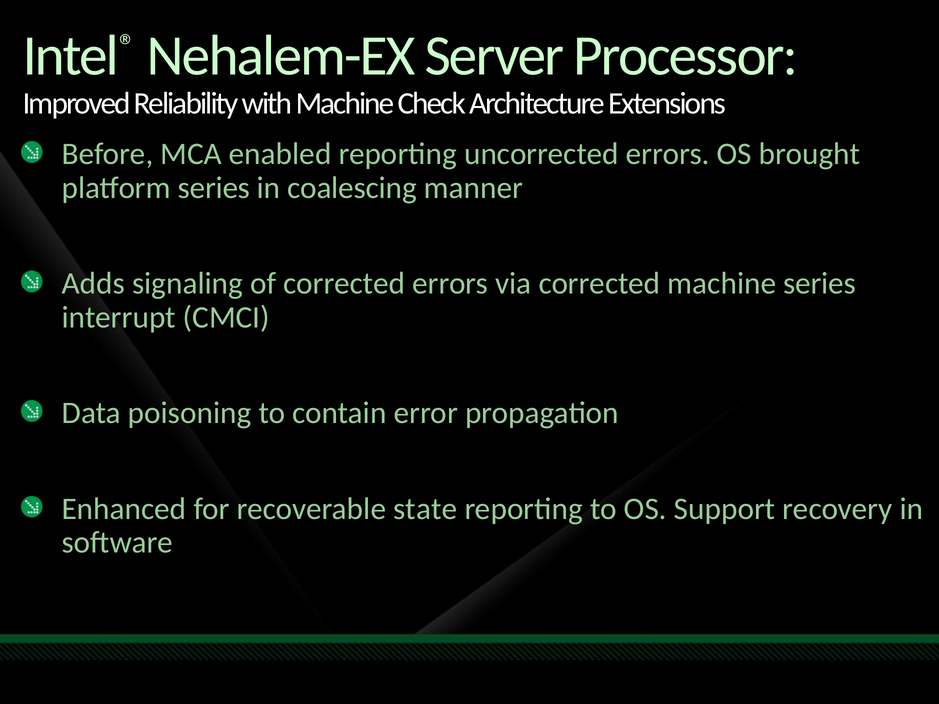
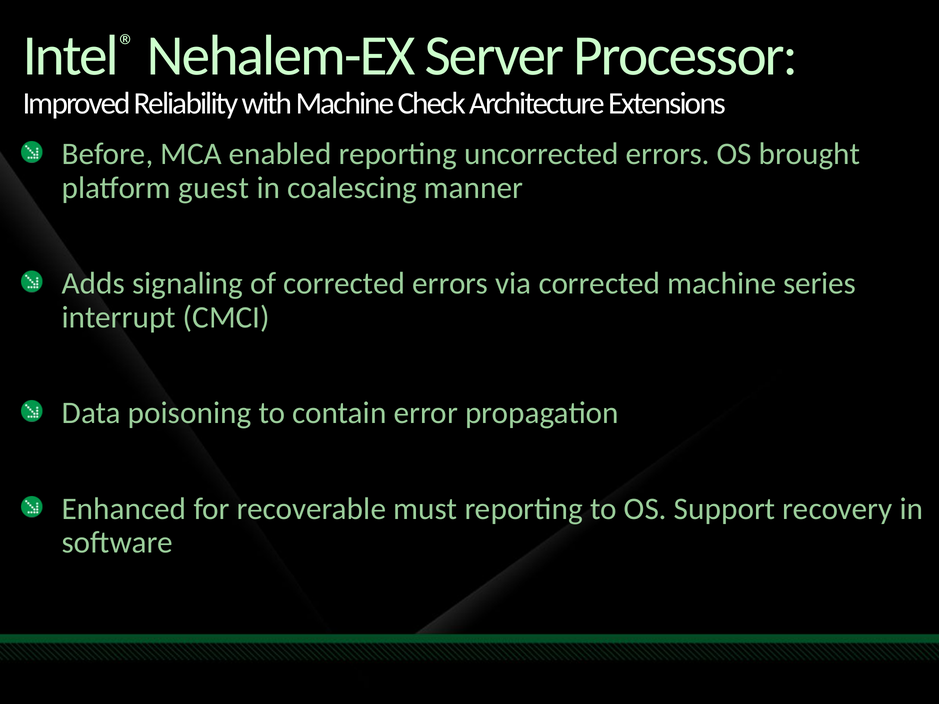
platform series: series -> guest (214, 188)
state: state -> must (425, 509)
